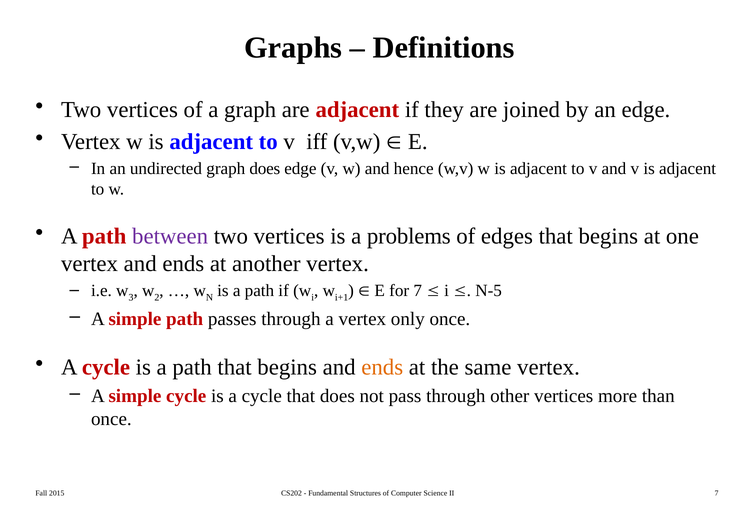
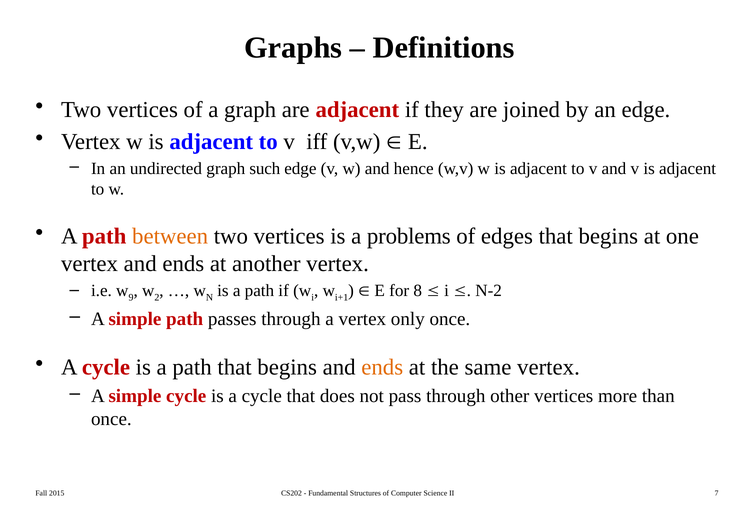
graph does: does -> such (265, 169)
between colour: purple -> orange (170, 237)
3: 3 -> 9 (131, 298)
for 7: 7 -> 8 (418, 291)
N-5: N-5 -> N-2 (489, 291)
